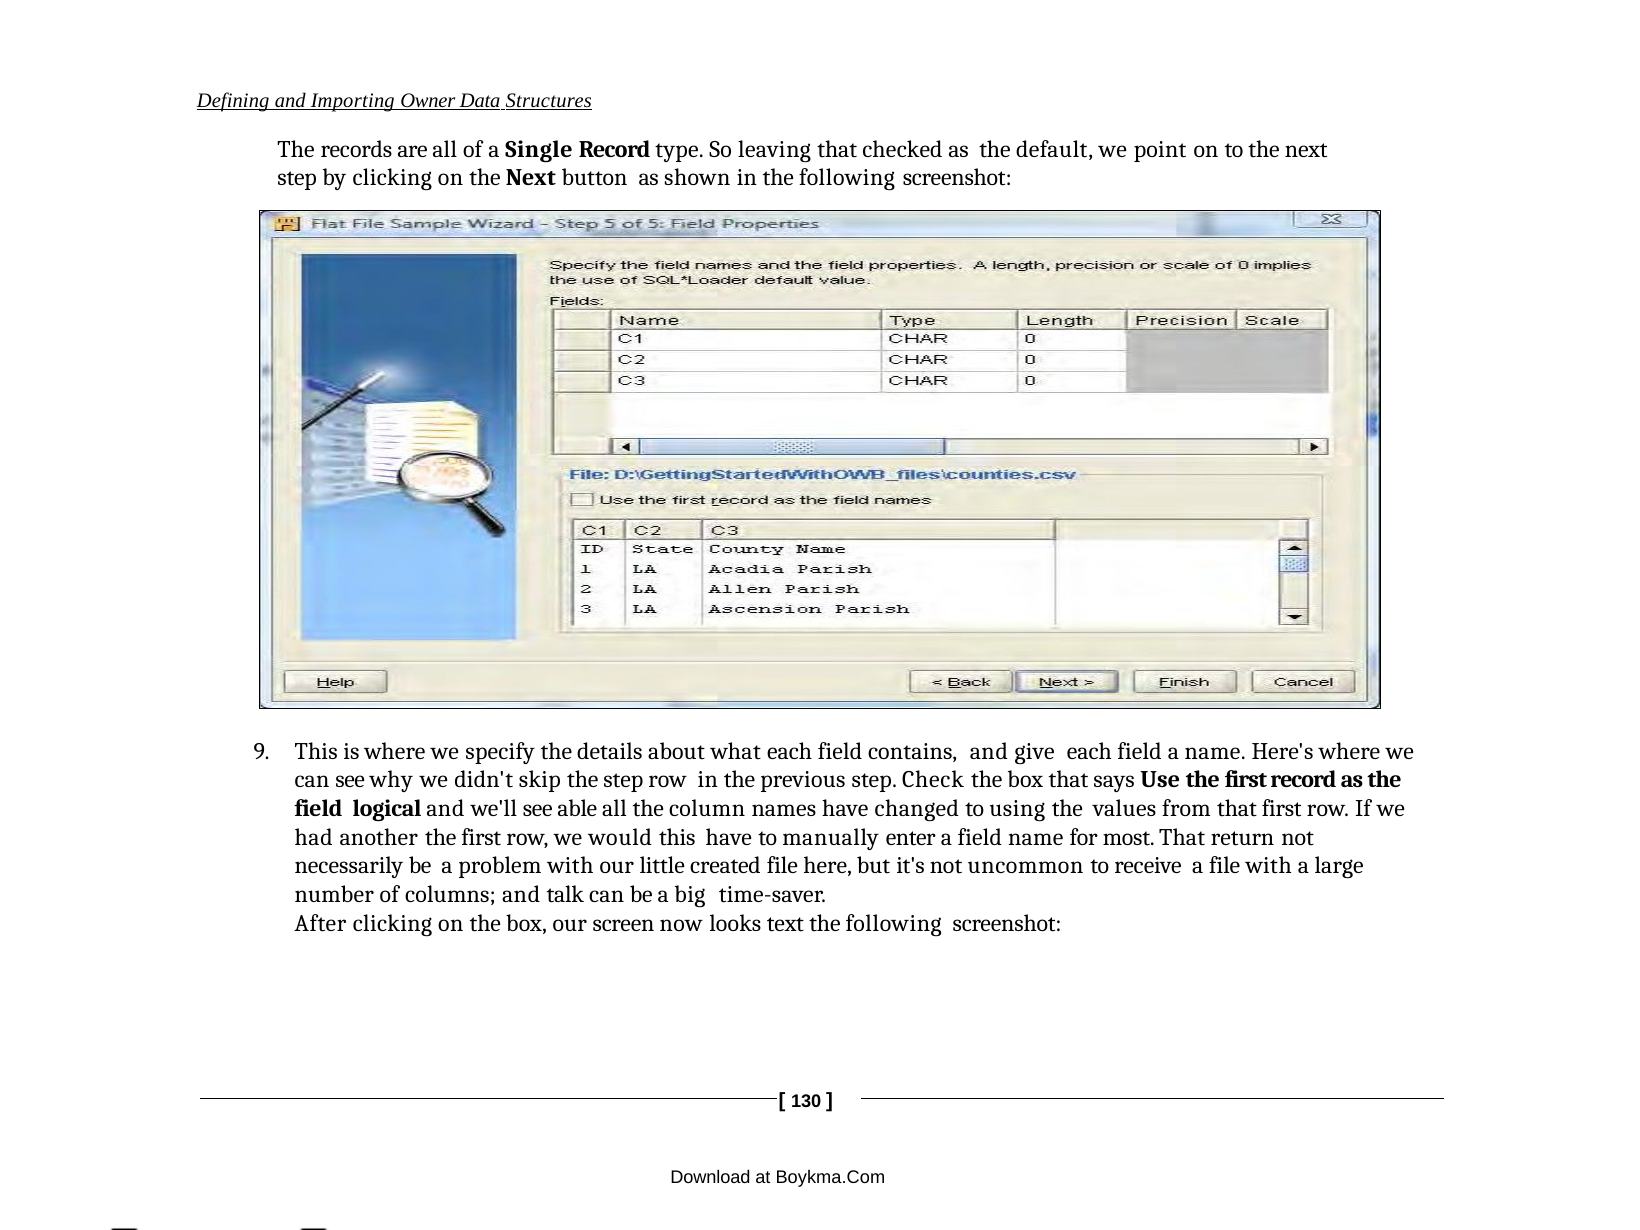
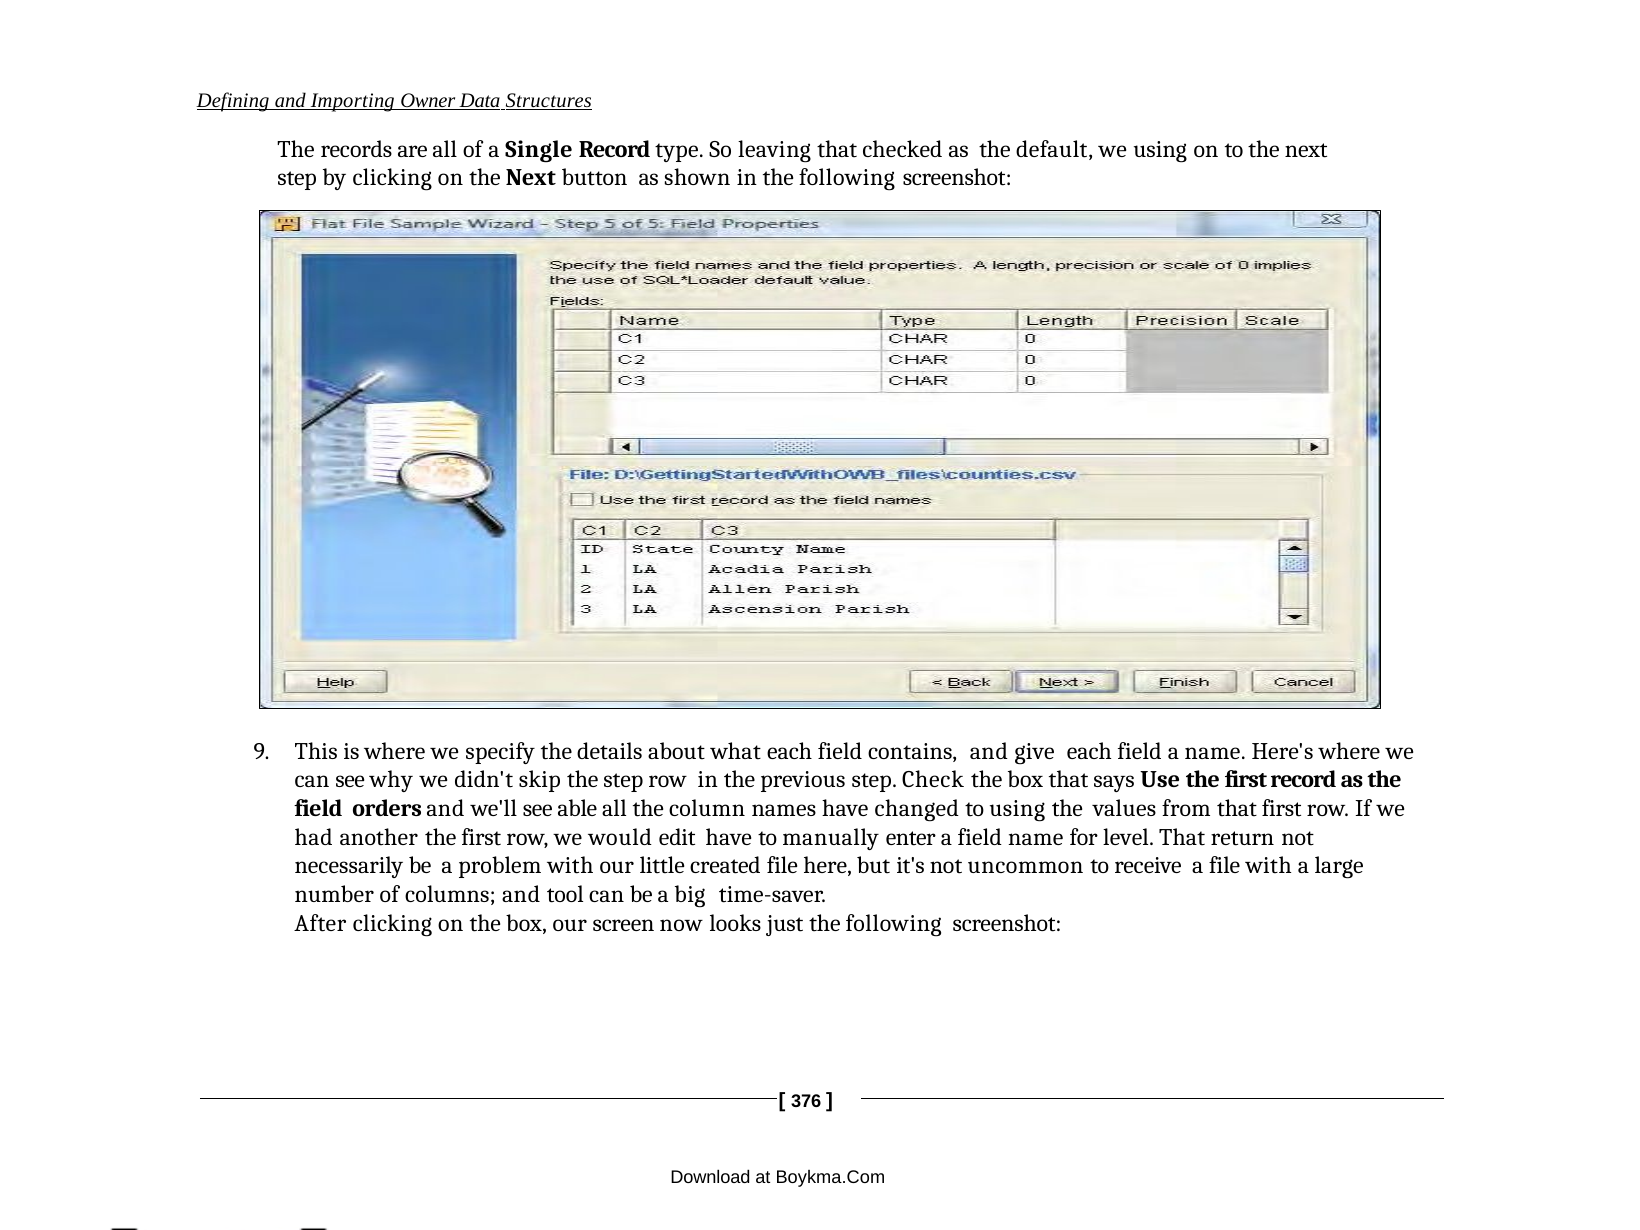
we point: point -> using (1160, 149)
logical: logical -> orders (387, 809)
would this: this -> edit (677, 837)
most: most -> level (1129, 837)
talk: talk -> tool (565, 895)
text: text -> just (785, 923)
130: 130 -> 376 (806, 1102)
